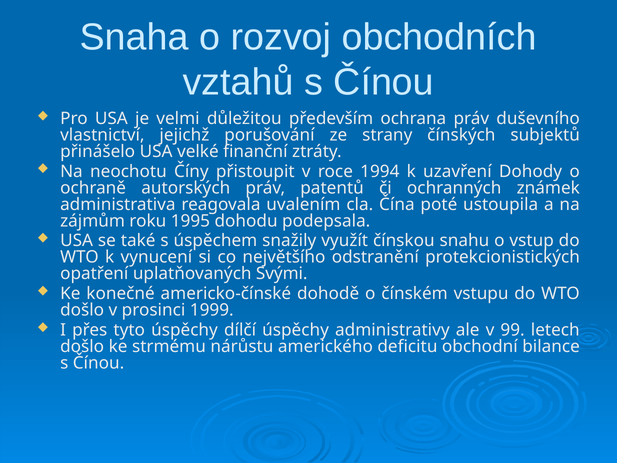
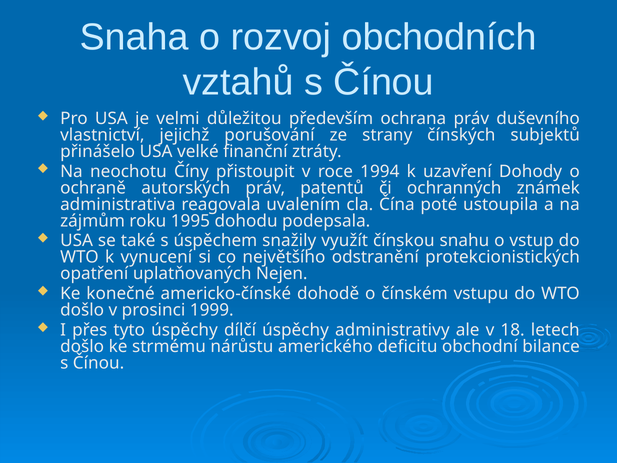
Svými: Svými -> Nejen (282, 274)
99: 99 -> 18 (513, 330)
